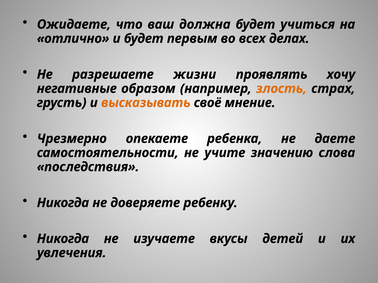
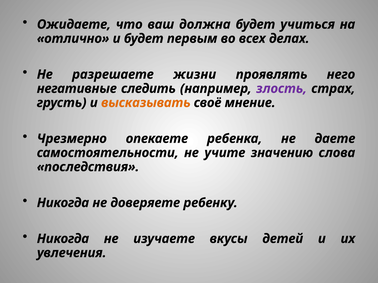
хочу: хочу -> него (341, 75)
образом: образом -> следить (148, 89)
злость colour: orange -> purple (281, 89)
